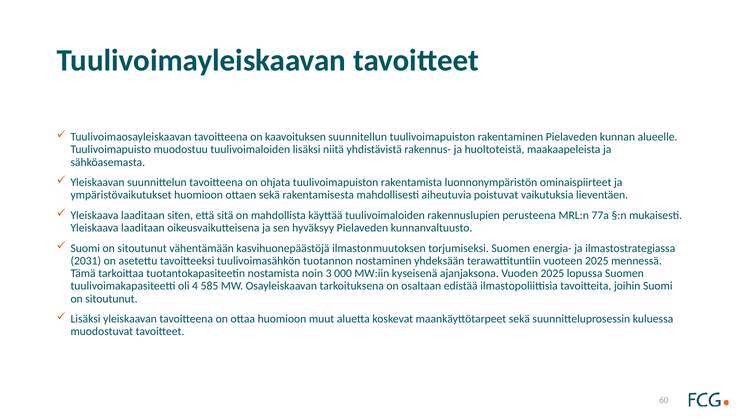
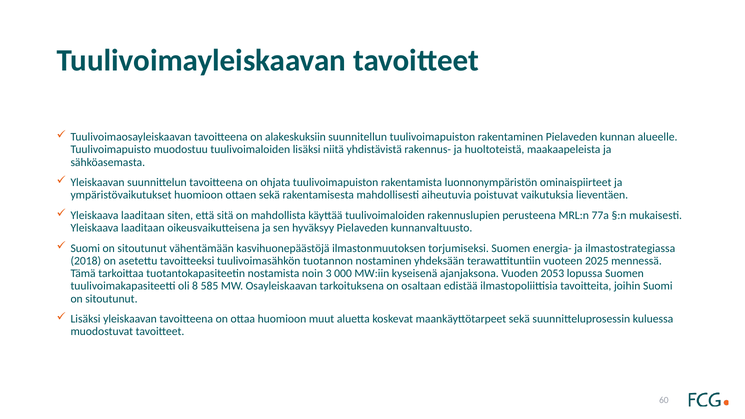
kaavoituksen: kaavoituksen -> alakeskuksiin (295, 137)
2031: 2031 -> 2018 (86, 261)
Vuoden 2025: 2025 -> 2053 (552, 274)
4: 4 -> 8 (195, 286)
